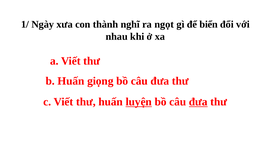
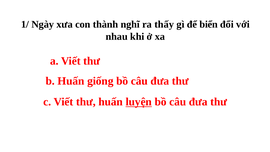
ngọt: ngọt -> thấy (164, 24)
giọng: giọng -> giống (100, 81)
đưa underline: present -> none (198, 102)
